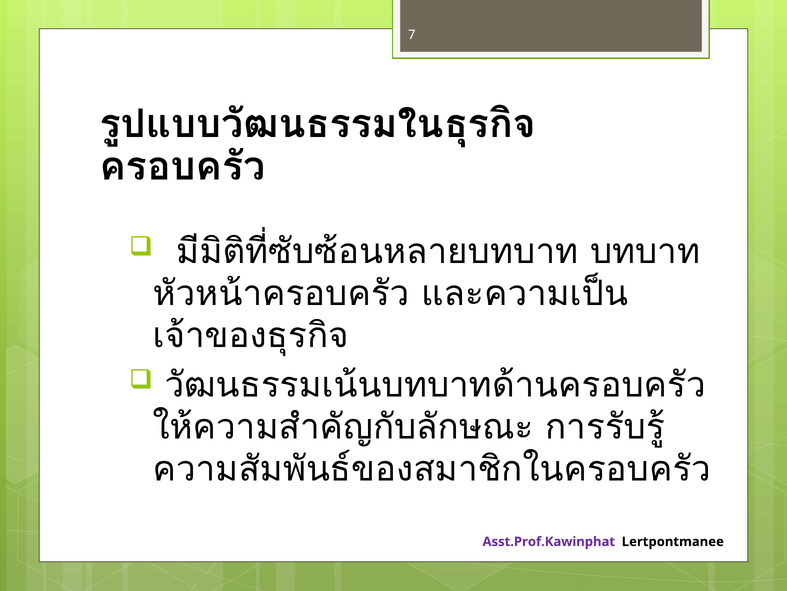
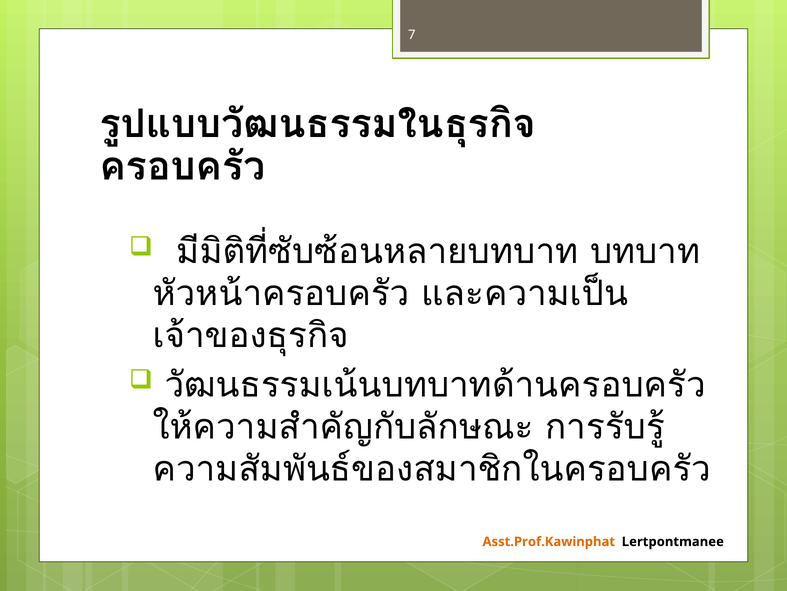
Asst.Prof.Kawinphat colour: purple -> orange (549, 541)
